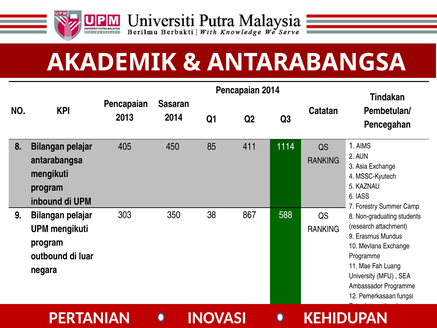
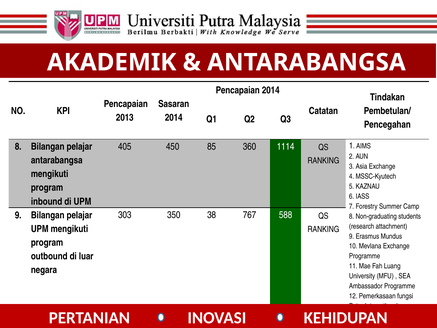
411: 411 -> 360 (249, 146)
867: 867 -> 767 (249, 215)
